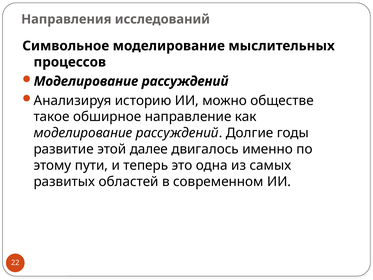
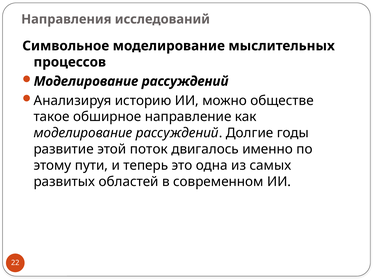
далее: далее -> поток (149, 149)
